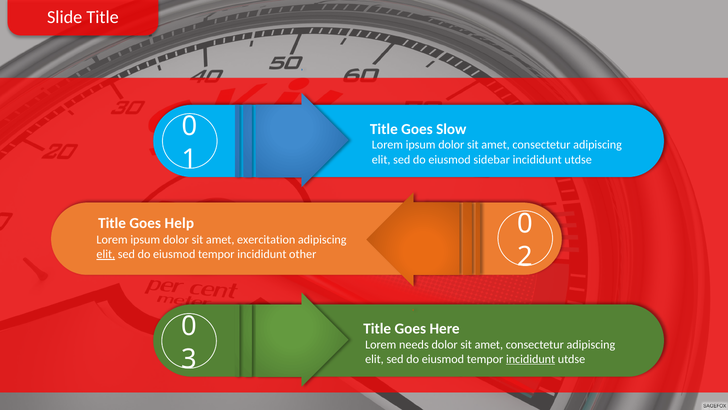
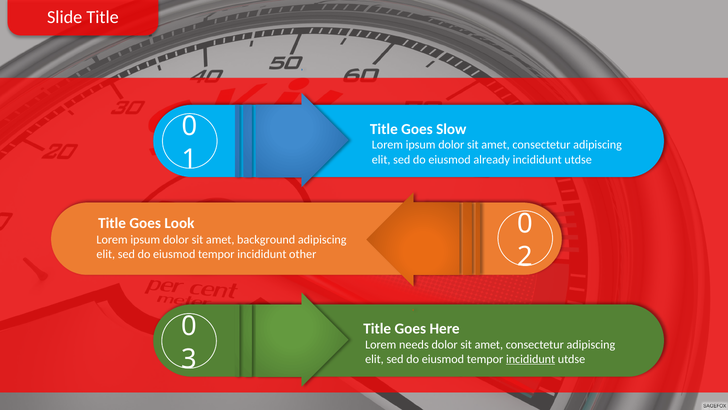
sidebar: sidebar -> already (492, 159)
Help: Help -> Look (179, 223)
exercitation: exercitation -> background (266, 239)
elit underline: present -> none (106, 254)
